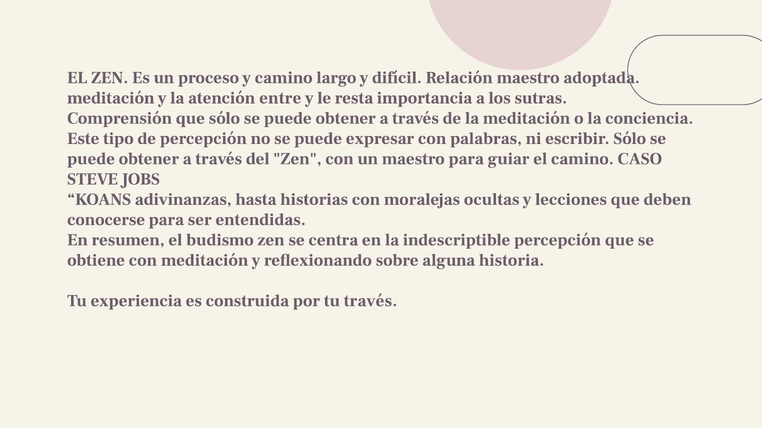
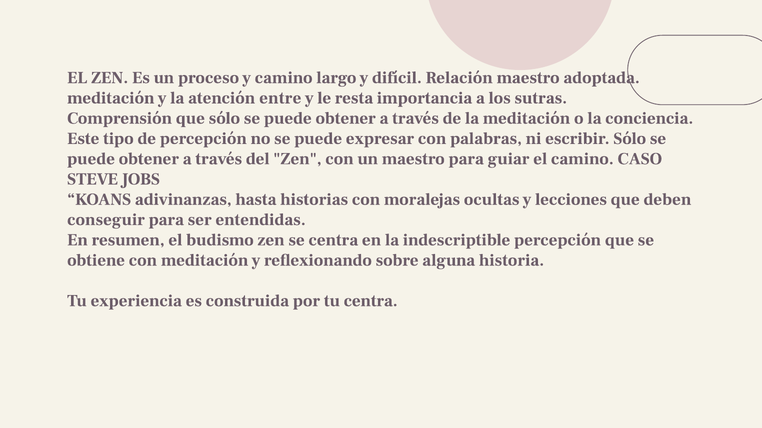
conocerse: conocerse -> conseguir (106, 220)
tu través: través -> centra (371, 301)
